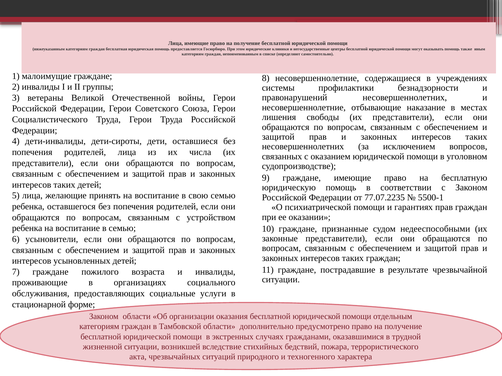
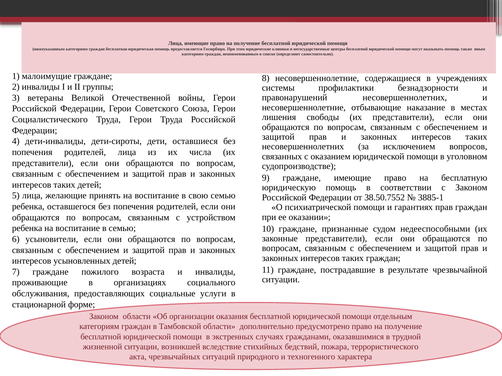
77.07.2235: 77.07.2235 -> 38.50.7552 (385, 198)
5500-1: 5500-1 -> 3885-1 (431, 198)
